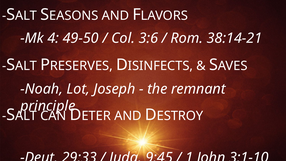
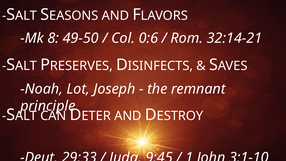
4: 4 -> 8 (53, 38)
3:6: 3:6 -> 0:6 (148, 38)
38:14-21: 38:14-21 -> 32:14-21 (234, 38)
